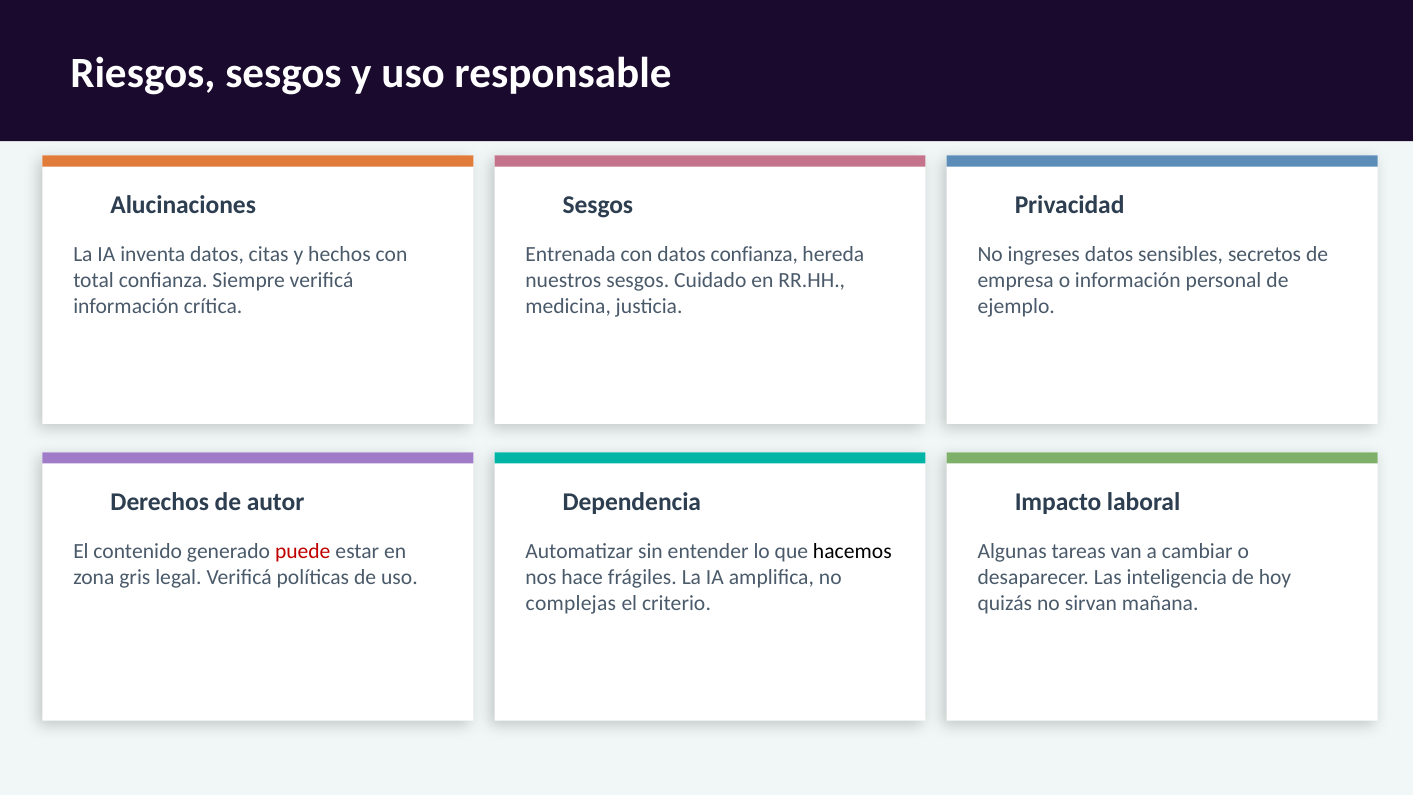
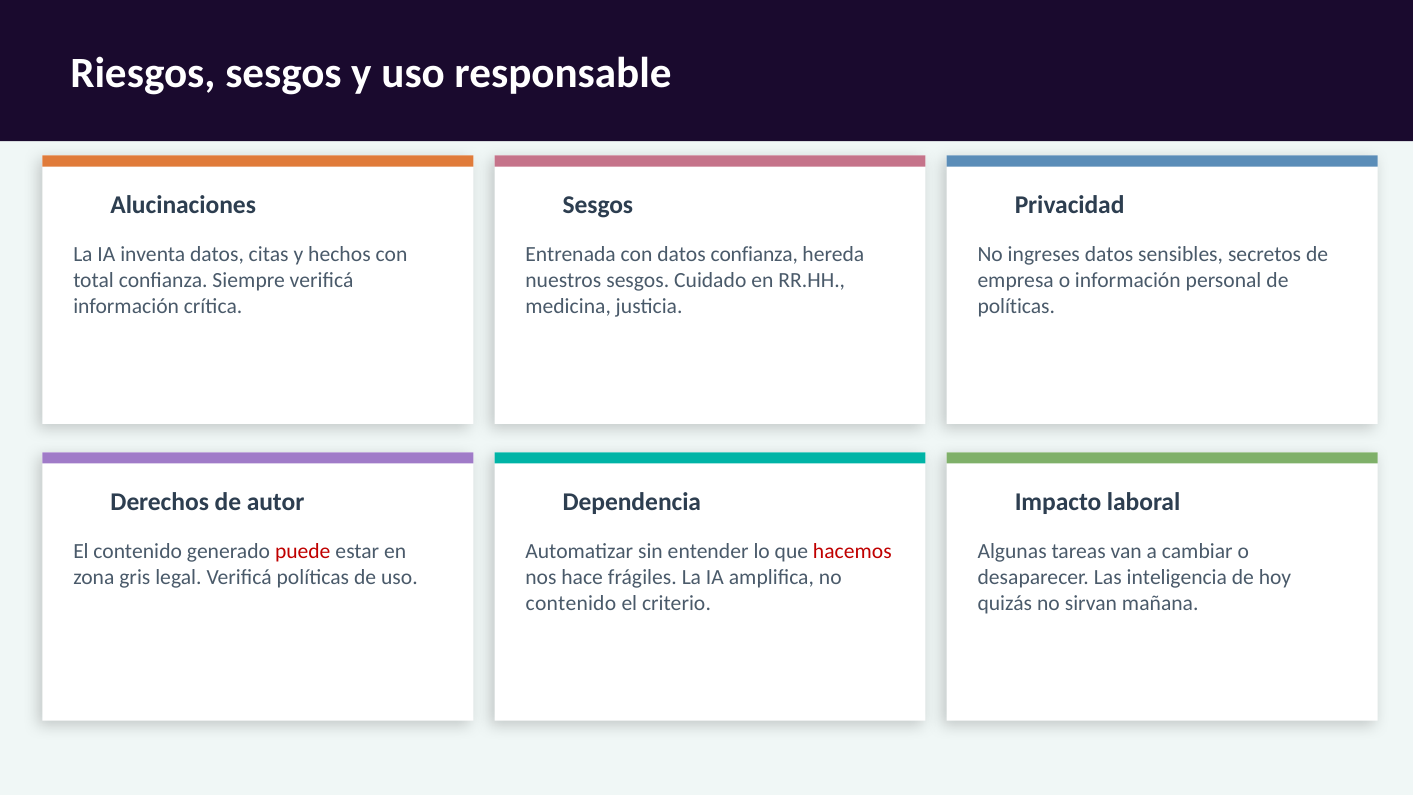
ejemplo: ejemplo -> políticas (1016, 306)
hacemos colour: black -> red (852, 551)
complejas: complejas -> contenido (571, 603)
